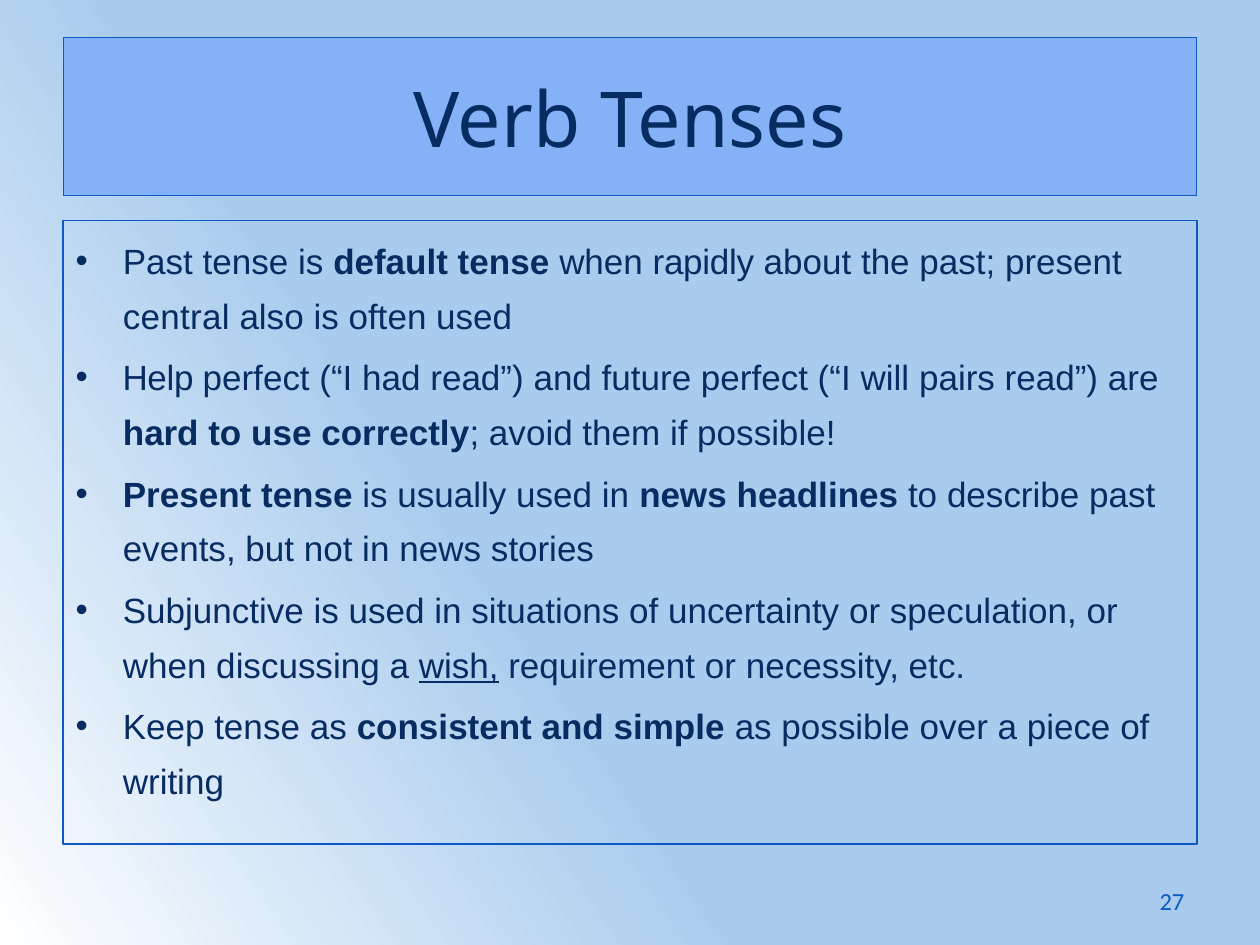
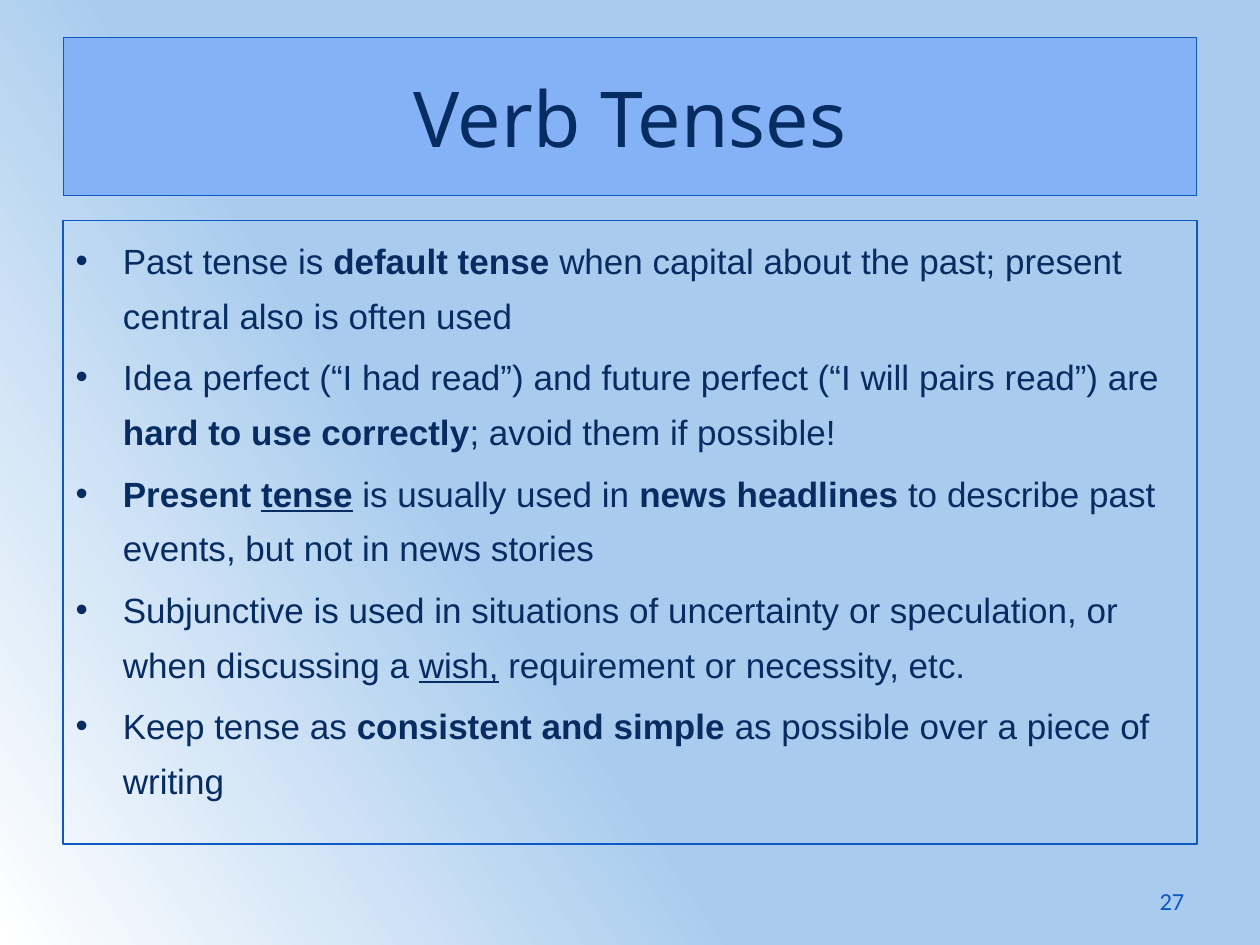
rapidly: rapidly -> capital (703, 263)
Help: Help -> Idea (158, 379)
tense underline: none -> present (307, 496)
